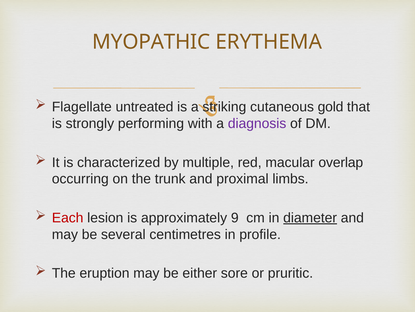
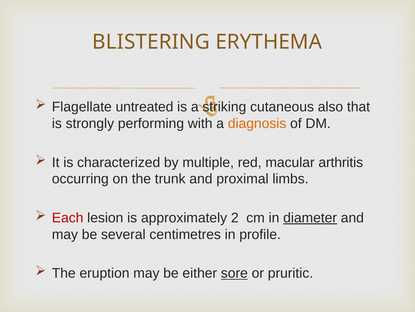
MYOPATHIC: MYOPATHIC -> BLISTERING (151, 42)
gold: gold -> also (330, 107)
diagnosis colour: purple -> orange (257, 123)
overlap: overlap -> arthritis (341, 162)
9: 9 -> 2 (235, 217)
sore underline: none -> present (234, 273)
